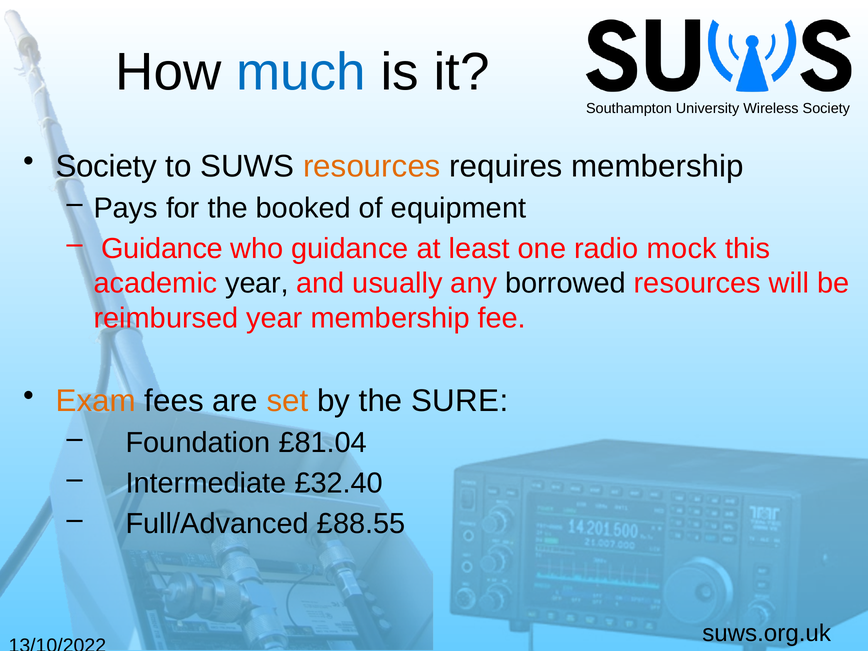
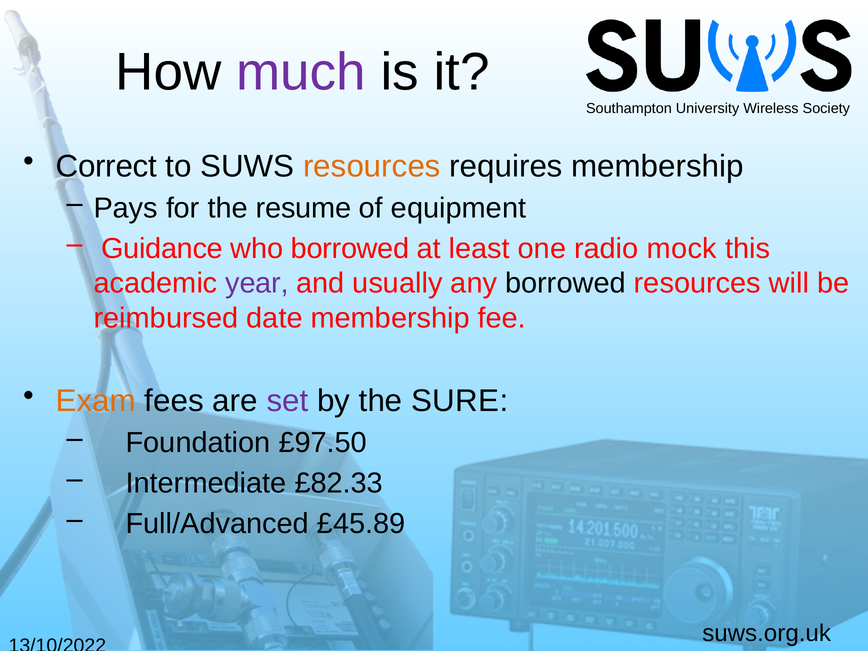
much colour: blue -> purple (301, 72)
Society: Society -> Correct (106, 166)
booked: booked -> resume (304, 208)
who guidance: guidance -> borrowed (350, 249)
year colour: black -> purple (257, 283)
reimbursed year: year -> date (274, 318)
set colour: orange -> purple (287, 401)
£81.04: £81.04 -> £97.50 (323, 443)
£32.40: £32.40 -> £82.33 (339, 483)
£88.55: £88.55 -> £45.89 (361, 524)
